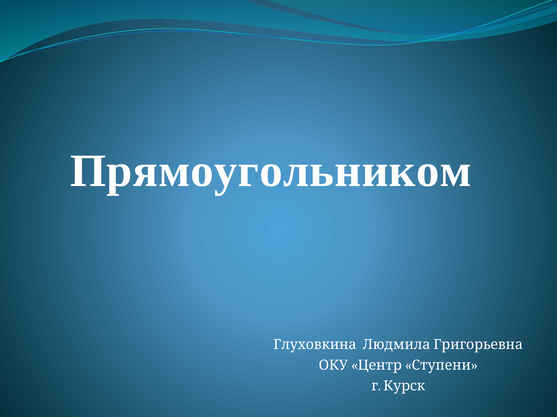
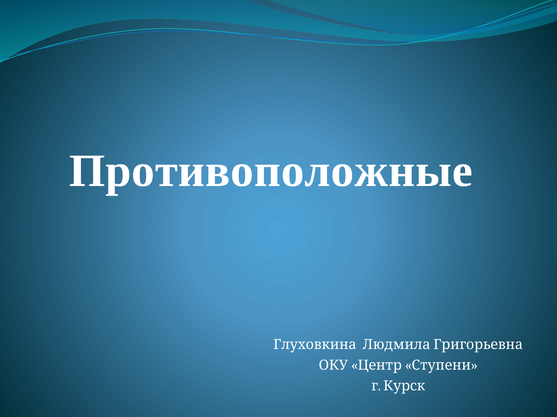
Прямоугольником: Прямоугольником -> Противоположные (271, 171)
